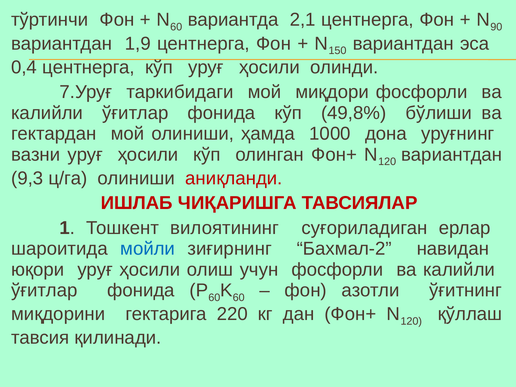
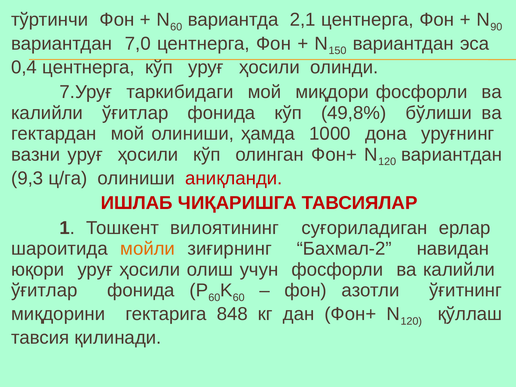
1,9: 1,9 -> 7,0 (138, 44)
мойли colour: blue -> orange (148, 249)
220: 220 -> 848 (232, 314)
